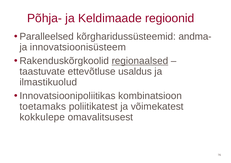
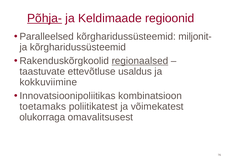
Põhja- underline: none -> present (45, 18)
andma-: andma- -> miljonit- (195, 37)
ja innovatsioonisüsteem: innovatsioonisüsteem -> kõrgharidussüsteemid (78, 47)
ilmastikuolud: ilmastikuolud -> kokkuviimine (48, 82)
kokkulepe: kokkulepe -> olukorraga (42, 117)
